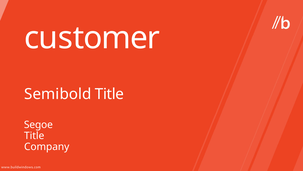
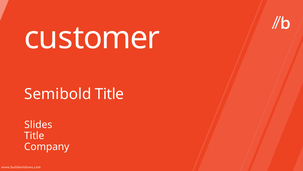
Segoe: Segoe -> Slides (38, 124)
